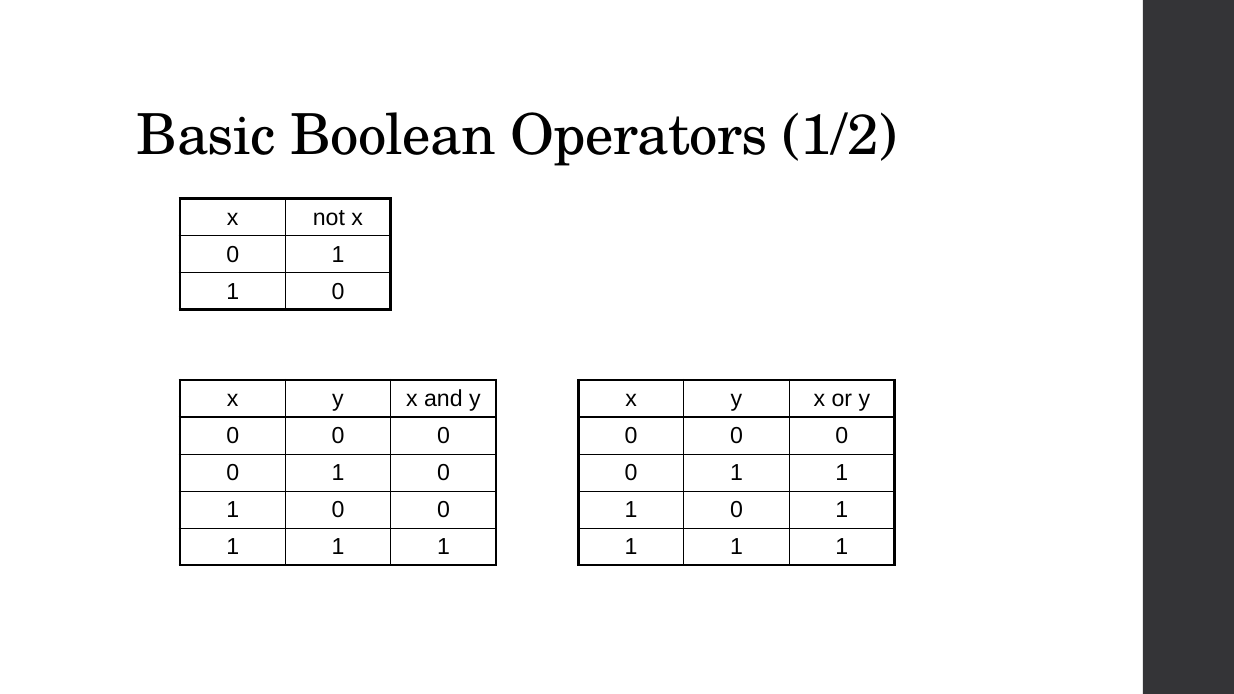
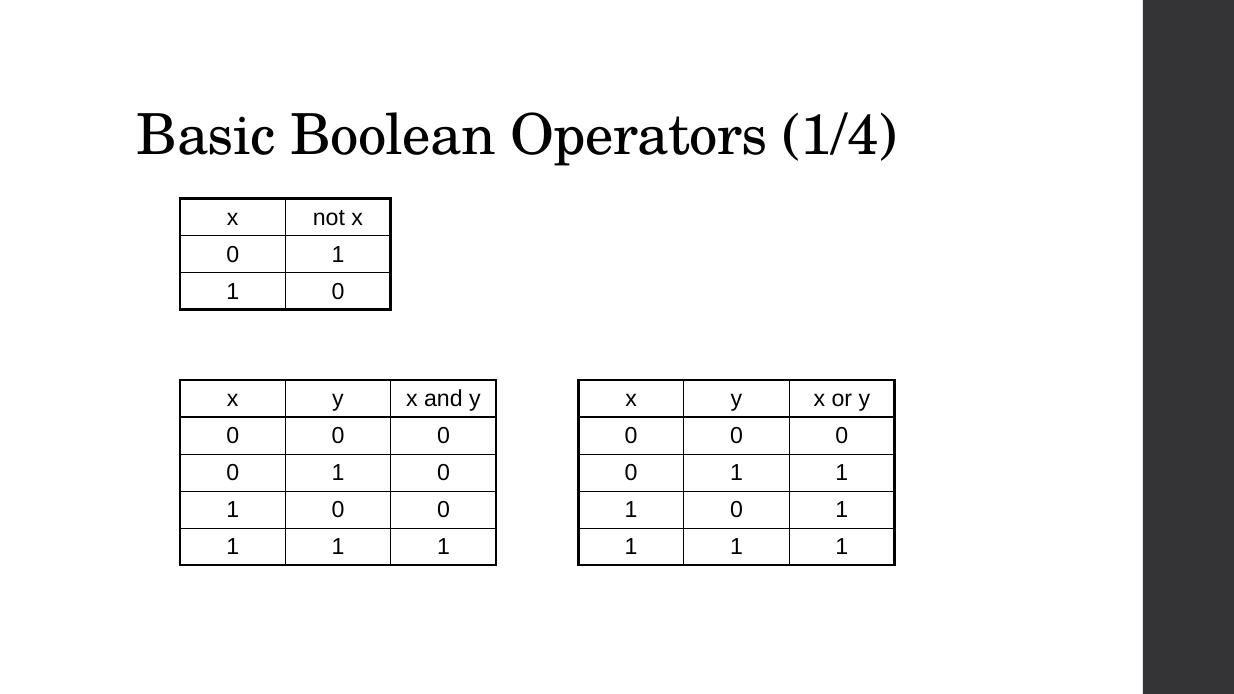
1/2: 1/2 -> 1/4 (840, 136)
